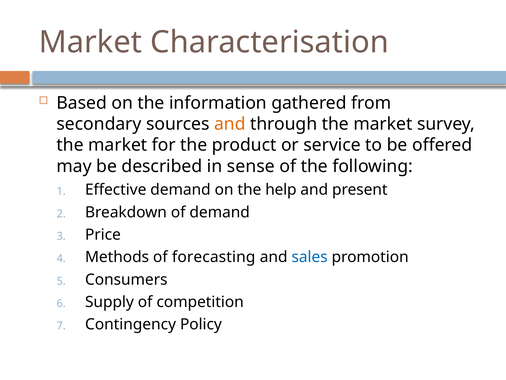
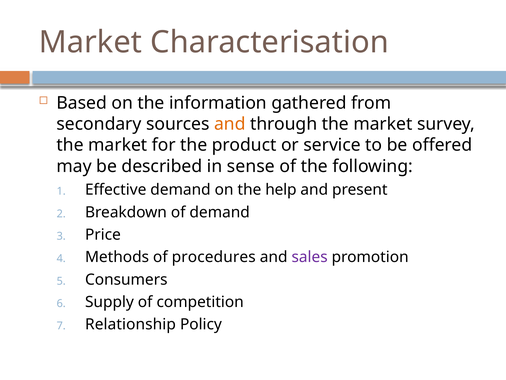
forecasting: forecasting -> procedures (214, 257)
sales colour: blue -> purple (310, 257)
Contingency: Contingency -> Relationship (130, 324)
